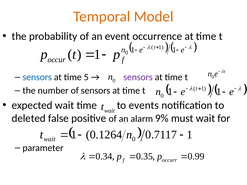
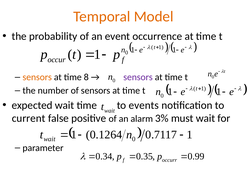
sensors colour: blue -> orange (37, 77)
5: 5 -> 8 (86, 77)
deleted: deleted -> current (29, 119)
9%: 9% -> 3% (162, 119)
